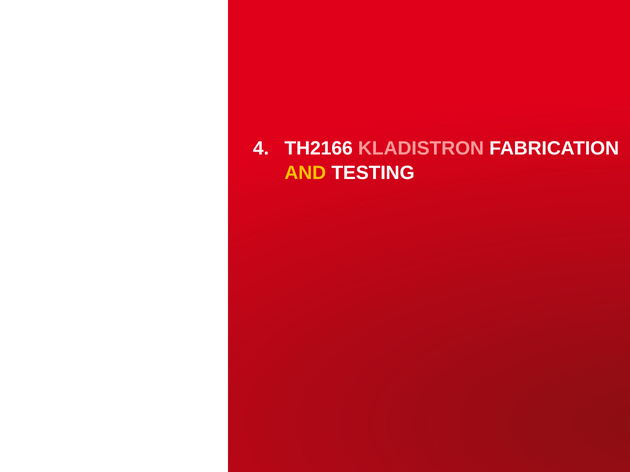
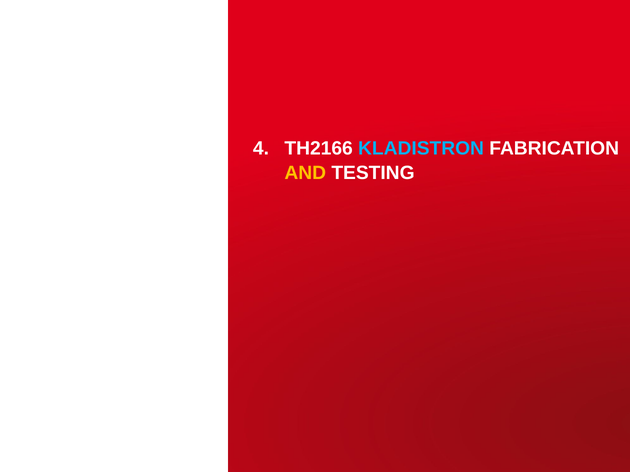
KLADISTRON colour: pink -> light blue (421, 149)
